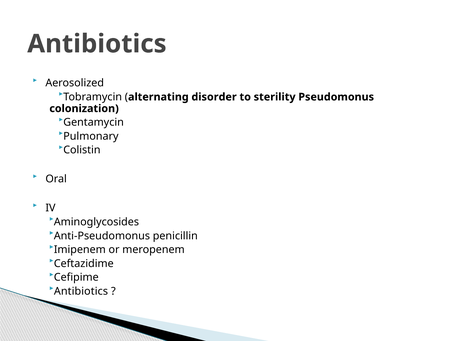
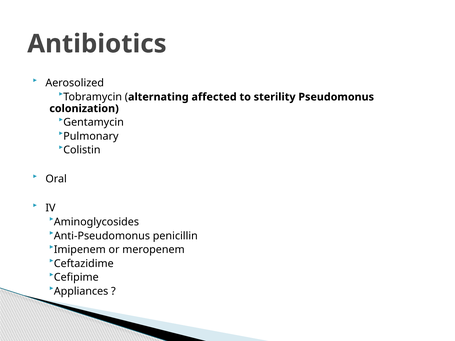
disorder: disorder -> affected (214, 97)
Antibiotics: Antibiotics -> Appliances (81, 291)
